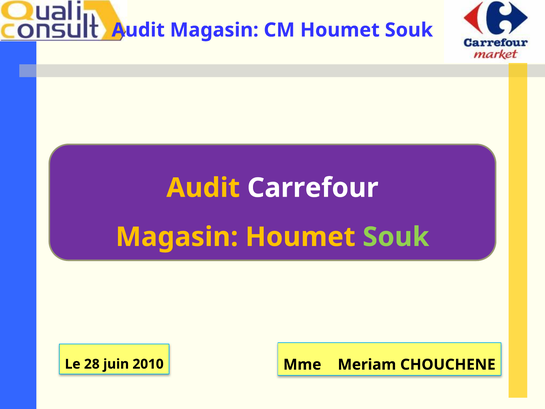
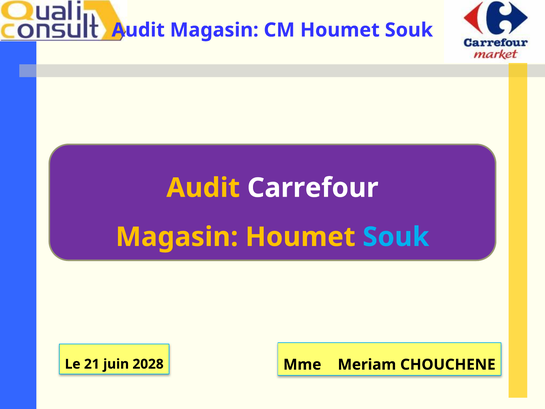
Souk colour: light green -> light blue (396, 237)
28: 28 -> 21 (92, 364)
2010: 2010 -> 2028 (148, 364)
